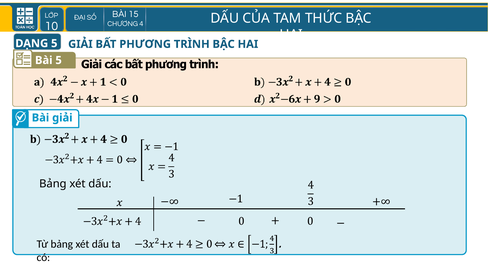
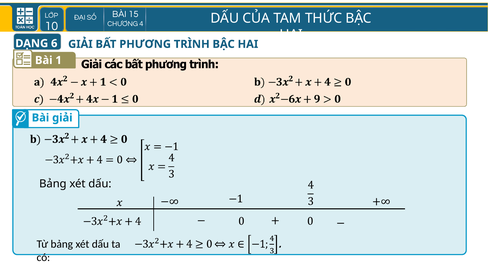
DẠNG 5: 5 -> 6 (54, 43)
Bài 5: 5 -> 1 (59, 60)
